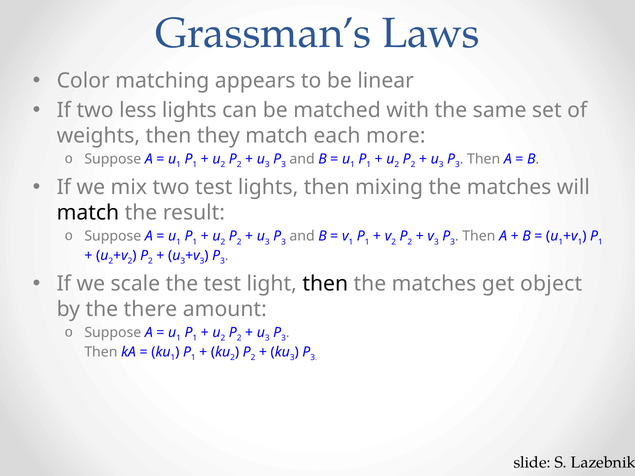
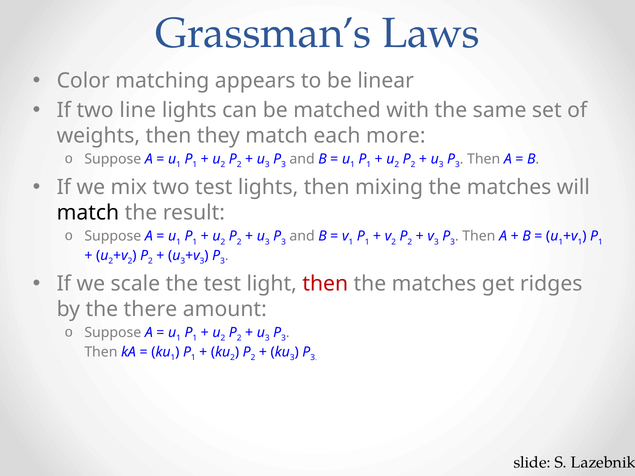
less: less -> line (138, 110)
then colour: black -> red (325, 284)
object: object -> ridges (551, 284)
